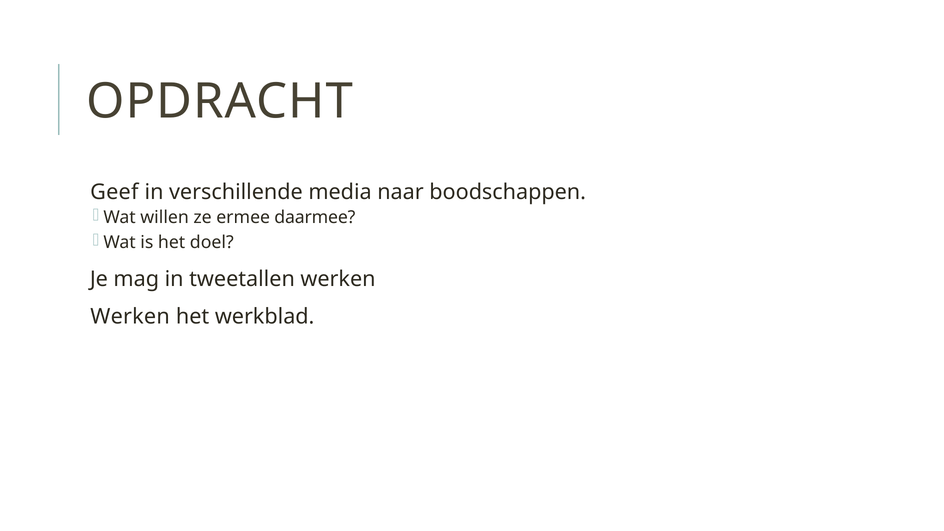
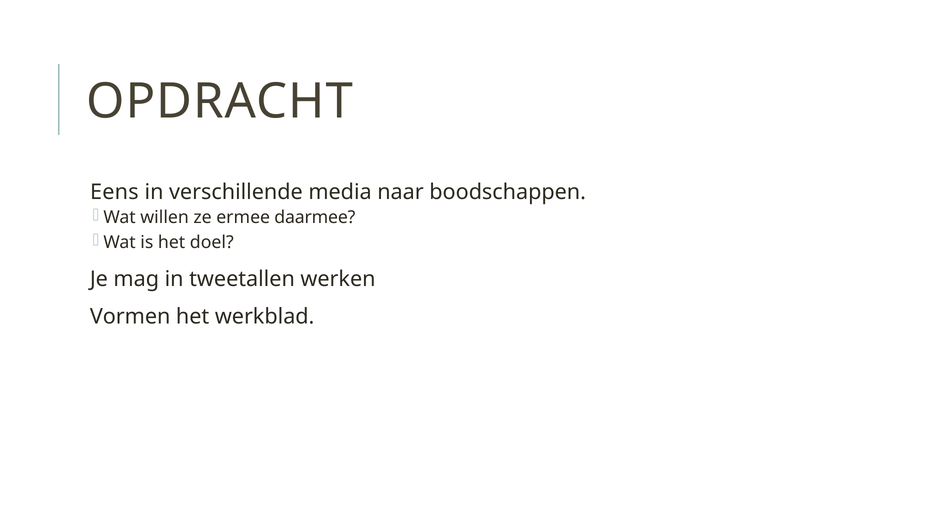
Geef: Geef -> Eens (114, 192)
Werken: Werken -> Vormen (130, 316)
